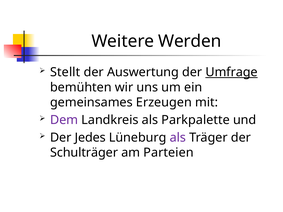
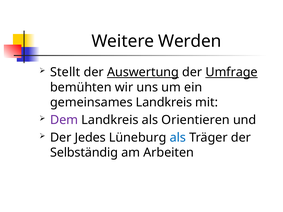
Auswertung underline: none -> present (143, 72)
gemeinsames Erzeugen: Erzeugen -> Landkreis (164, 102)
Parkpalette: Parkpalette -> Orientieren (196, 120)
als colour: purple -> blue (178, 138)
Schulträger: Schulträger -> Selbständig (84, 153)
Parteien: Parteien -> Arbeiten (169, 153)
